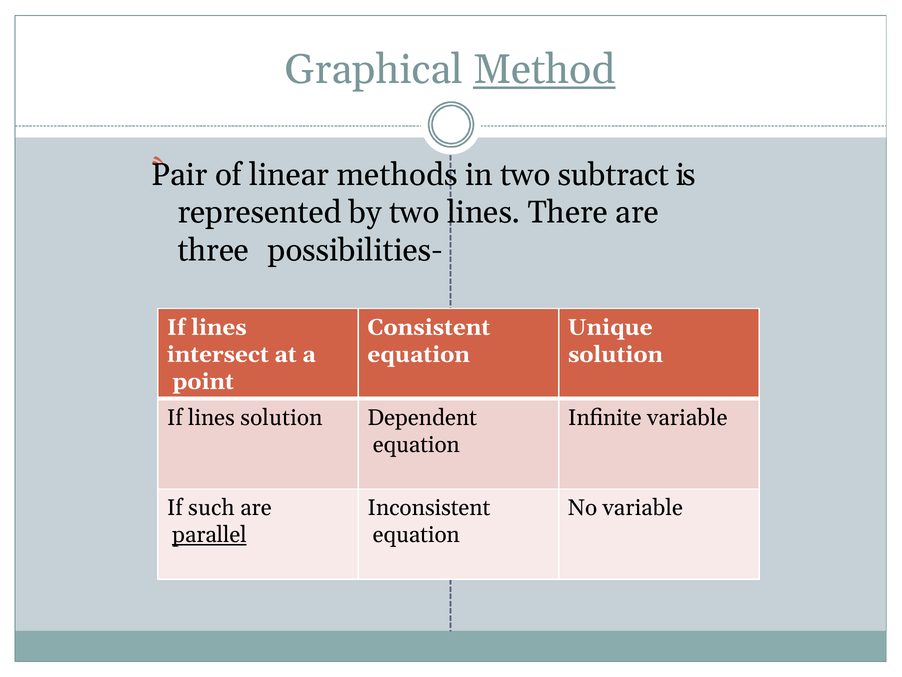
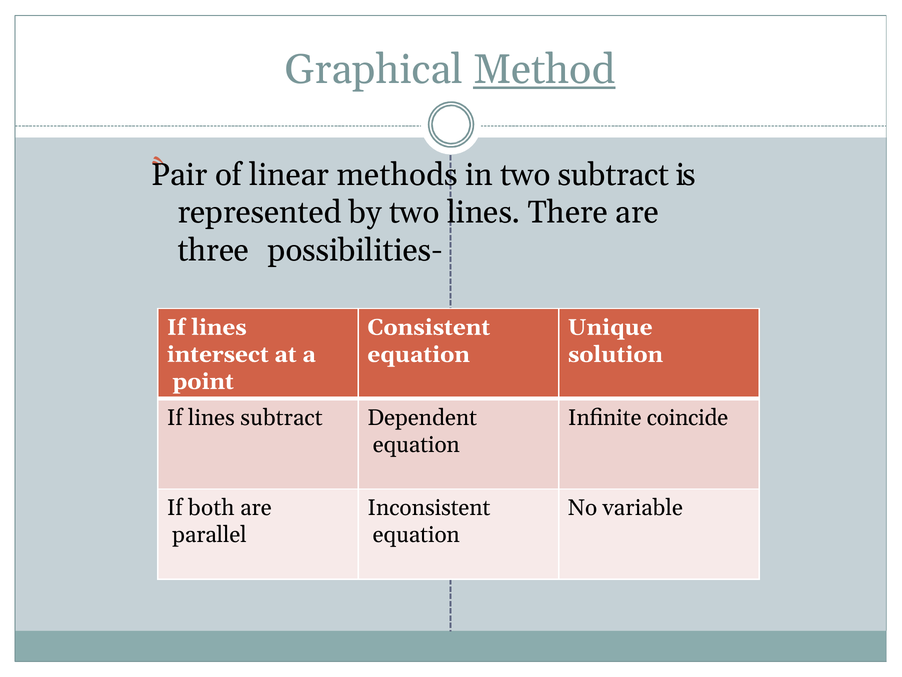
lines solution: solution -> subtract (281, 417)
Infinite variable: variable -> coincide (688, 417)
such: such -> both (211, 508)
parallel underline: present -> none (209, 535)
